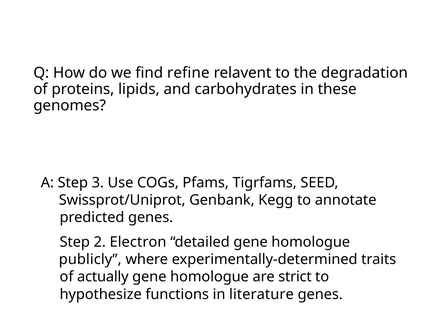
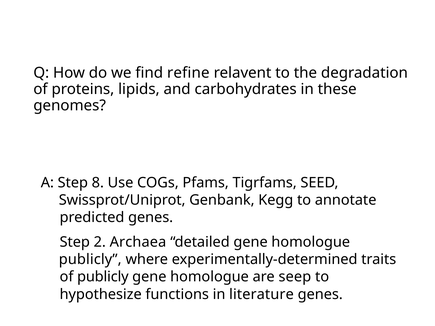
3: 3 -> 8 (98, 183)
Electron: Electron -> Archaea (138, 242)
of actually: actually -> publicly (103, 277)
strict: strict -> seep (295, 277)
